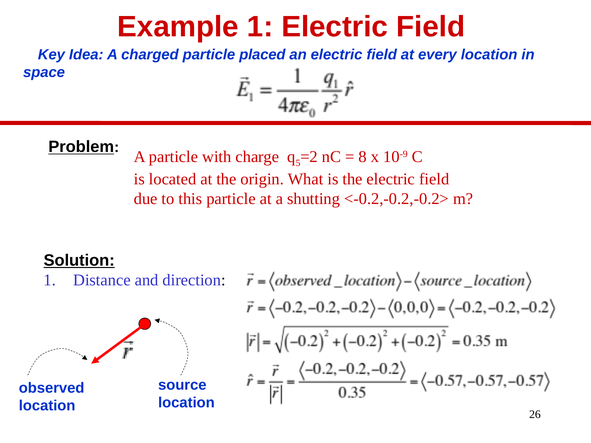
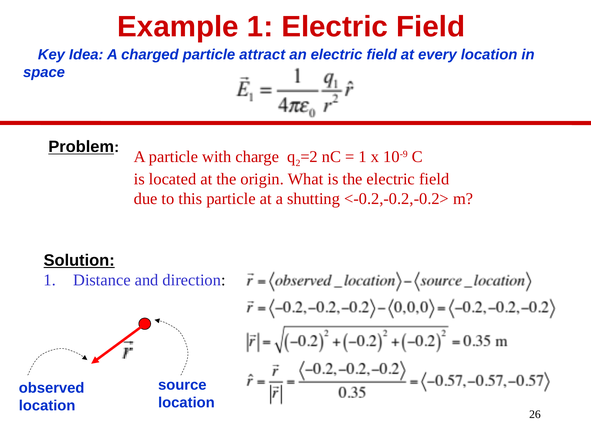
placed: placed -> attract (262, 55)
5: 5 -> 2 (298, 163)
8: 8 -> 1 (363, 157)
